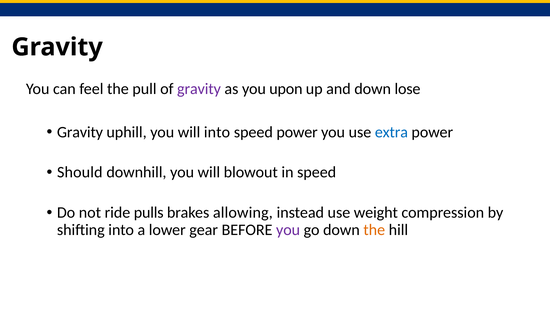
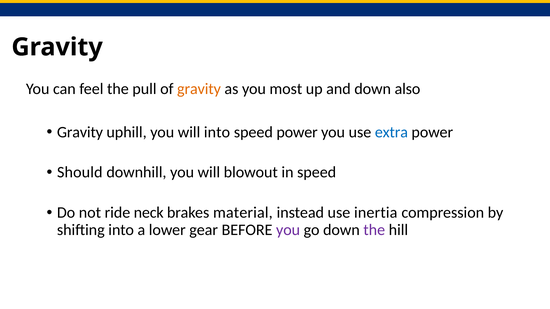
gravity colour: purple -> orange (199, 89)
upon: upon -> most (286, 89)
lose: lose -> also (407, 89)
pulls: pulls -> neck (149, 213)
allowing: allowing -> material (243, 213)
weight: weight -> inertia (376, 213)
the colour: orange -> purple (374, 230)
